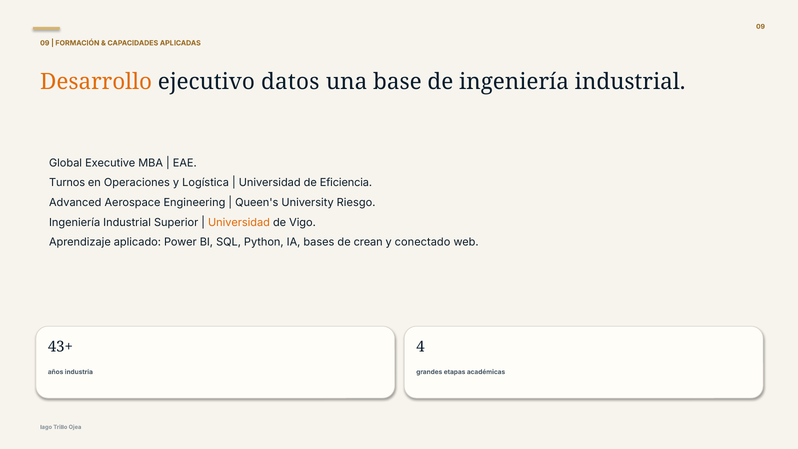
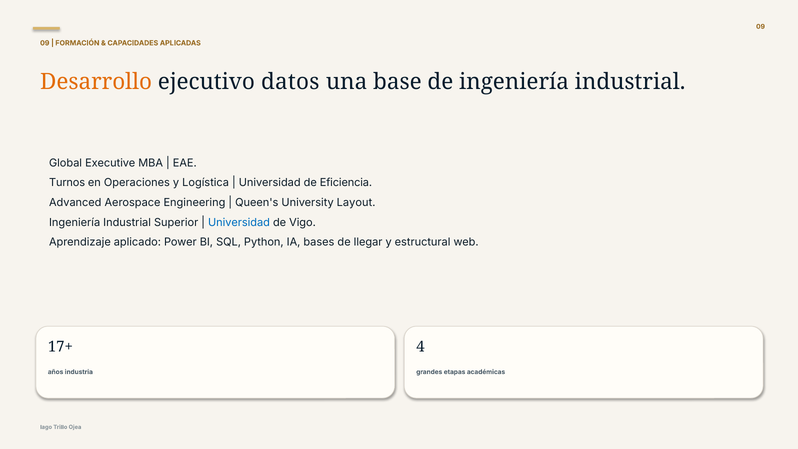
Riesgo: Riesgo -> Layout (356, 203)
Universidad colour: orange -> blue (239, 222)
crean: crean -> llegar (368, 242)
conectado: conectado -> estructural (423, 242)
43+: 43+ -> 17+ (60, 347)
